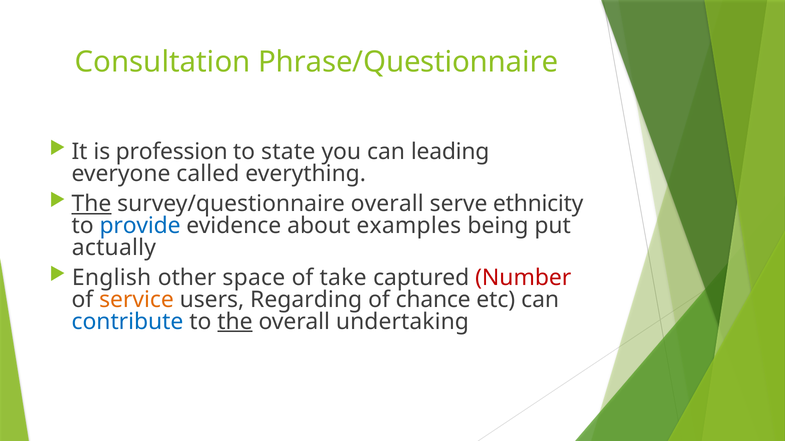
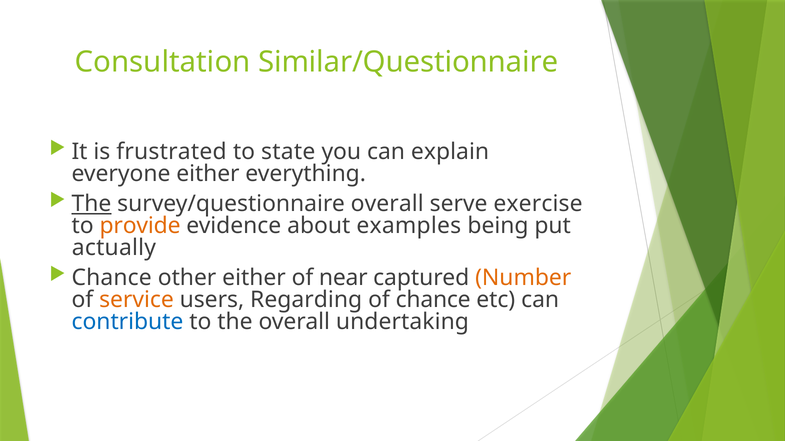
Phrase/Questionnaire: Phrase/Questionnaire -> Similar/Questionnaire (408, 62)
profession: profession -> frustrated (171, 152)
leading: leading -> explain (450, 152)
everyone called: called -> either (208, 174)
ethnicity: ethnicity -> exercise (538, 204)
provide colour: blue -> orange (140, 226)
English: English -> Chance (112, 278)
other space: space -> either (254, 278)
take: take -> near (343, 278)
Number colour: red -> orange (523, 278)
the underline: present -> none (235, 322)
